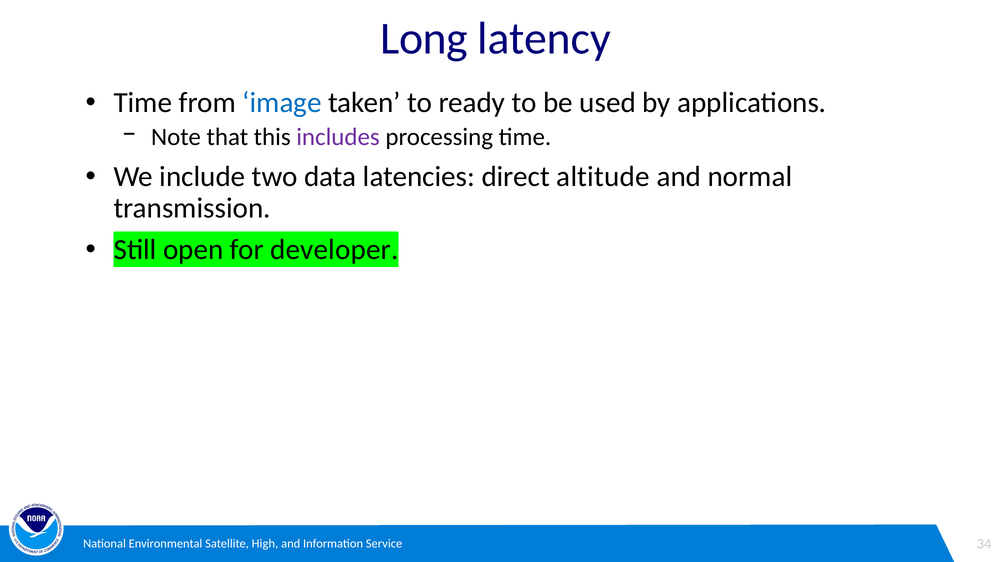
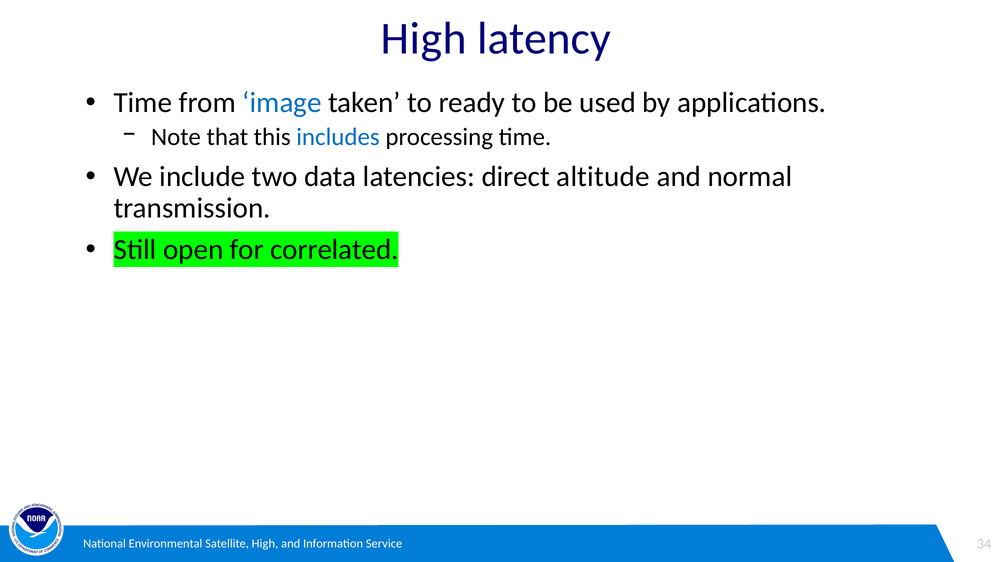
Long: Long -> High (424, 39)
includes colour: purple -> blue (338, 137)
developer: developer -> correlated (334, 250)
